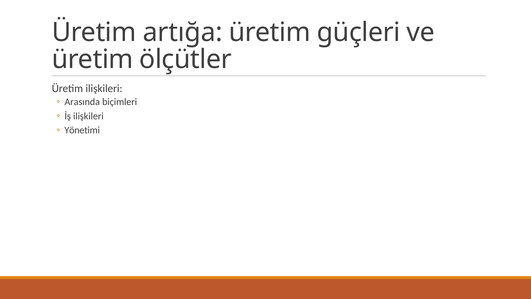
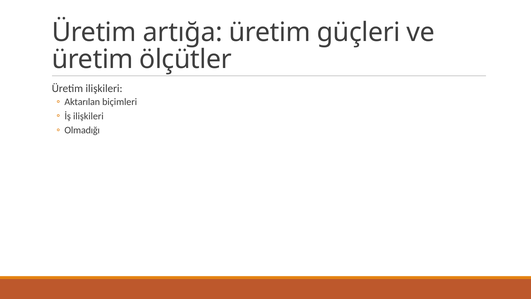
Arasında: Arasında -> Aktarılan (82, 102)
Yönetimi: Yönetimi -> Olmadığı (82, 130)
